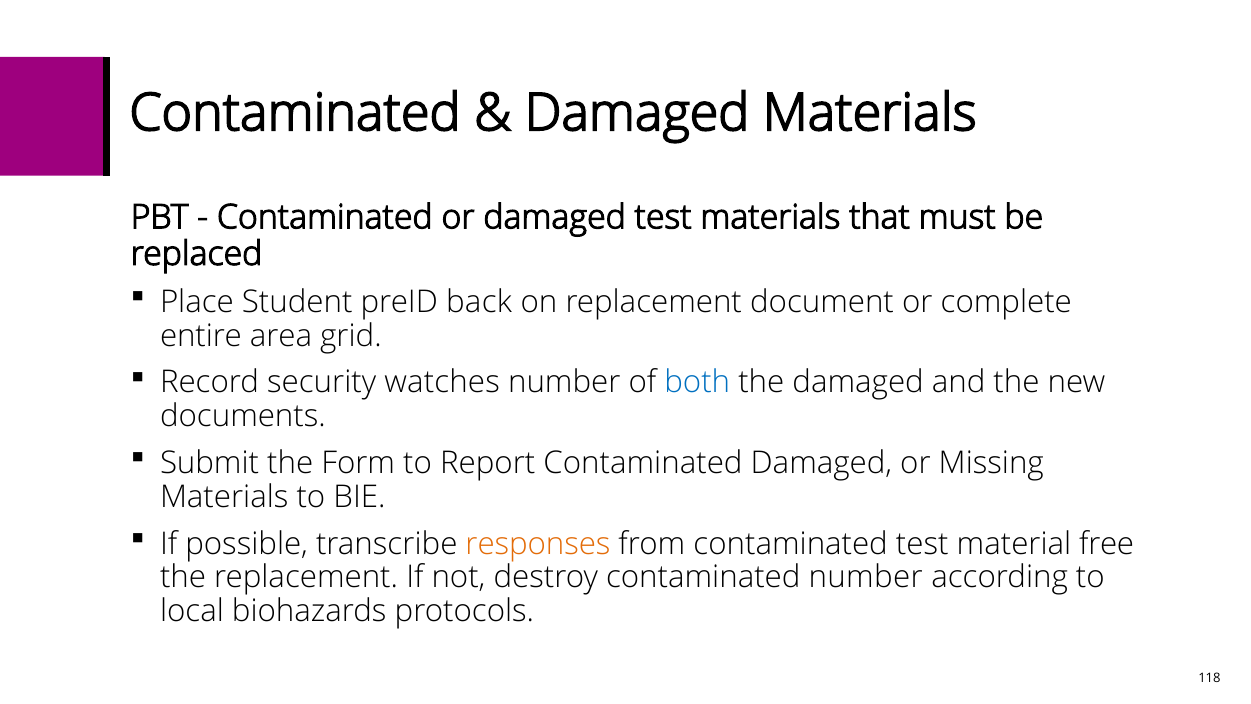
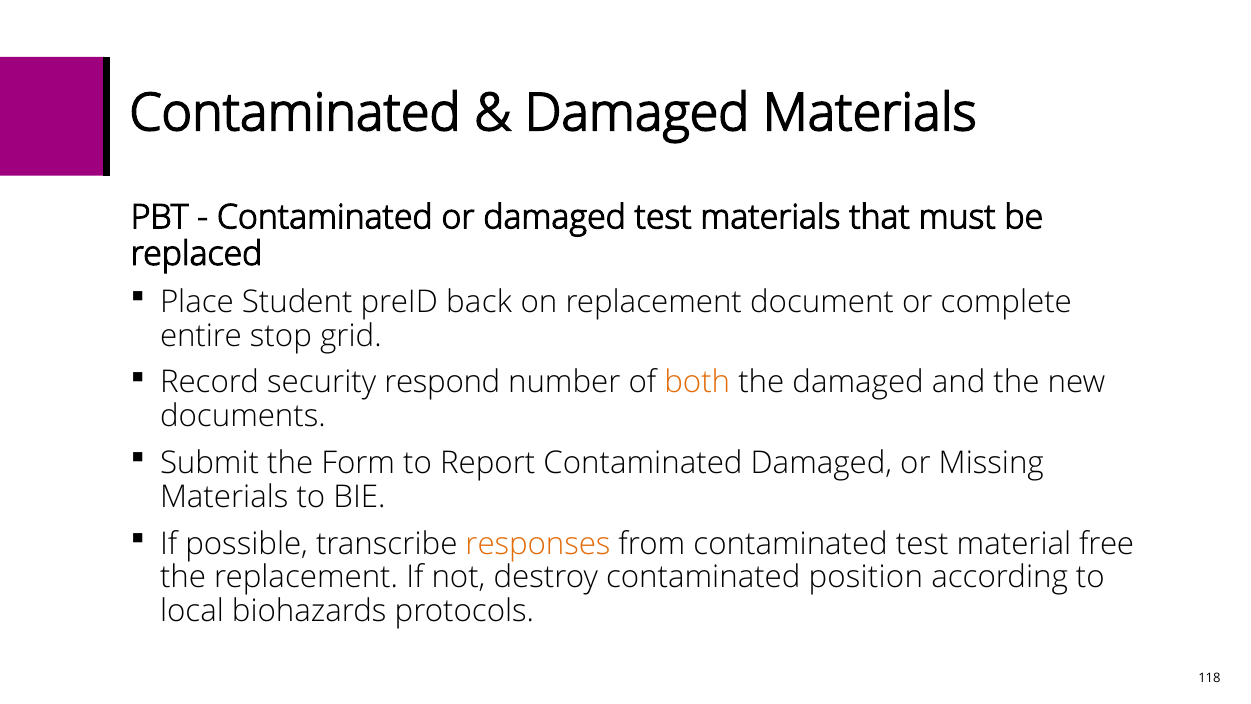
area: area -> stop (281, 336)
watches: watches -> respond (442, 382)
both colour: blue -> orange (697, 382)
contaminated number: number -> position (866, 577)
